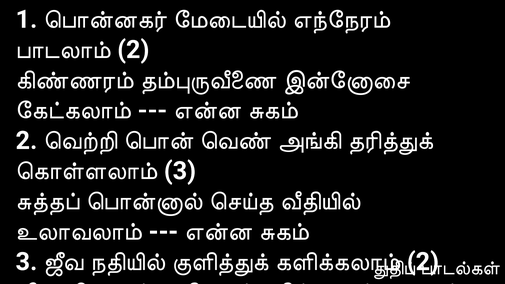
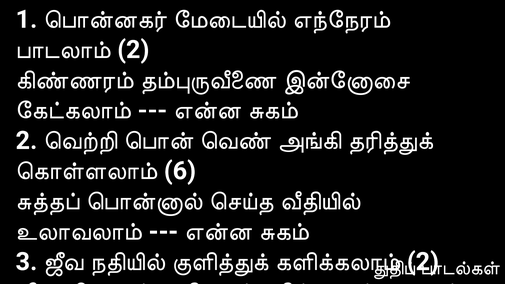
3: 3 -> 6 (180, 171)
